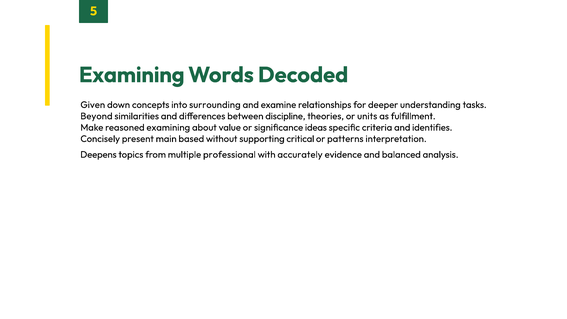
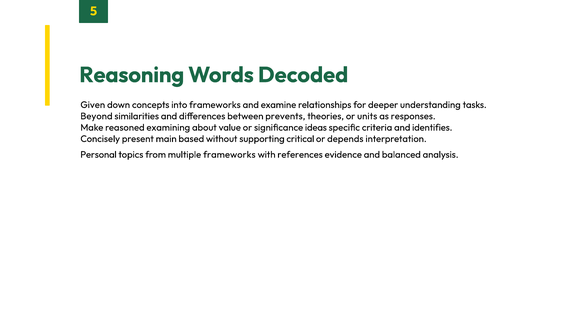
Examining: Examining -> Reasoning (132, 75)
into surrounding: surrounding -> frameworks (215, 105)
discipline: discipline -> prevents (285, 116)
fulfillment: fulfillment -> responses (413, 116)
patterns: patterns -> depends (345, 139)
Deepens: Deepens -> Personal (98, 155)
multiple professional: professional -> frameworks (229, 155)
accurately: accurately -> references (300, 155)
